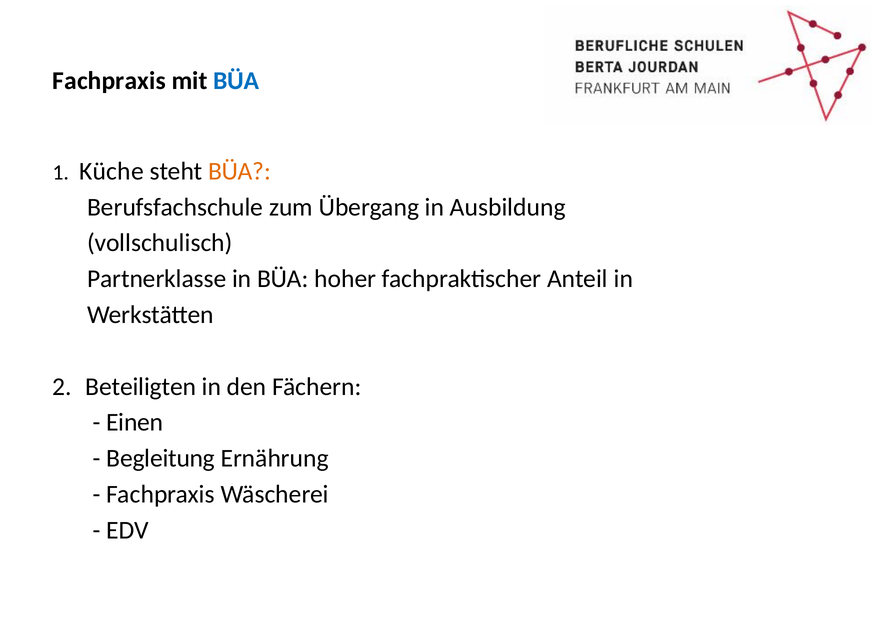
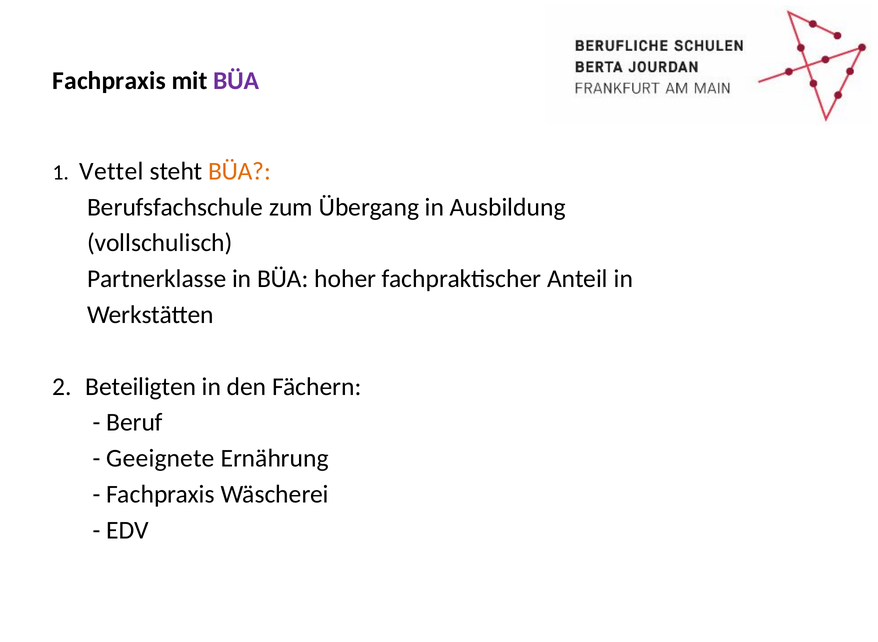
BÜA colour: blue -> purple (236, 81)
Küche: Küche -> Vettel (111, 171)
Einen: Einen -> Beruf (135, 422)
Begleitung: Begleitung -> Geeignete (161, 458)
